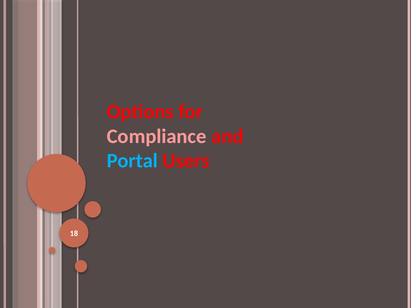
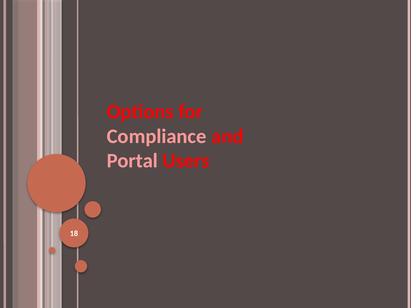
Portal colour: light blue -> pink (132, 161)
